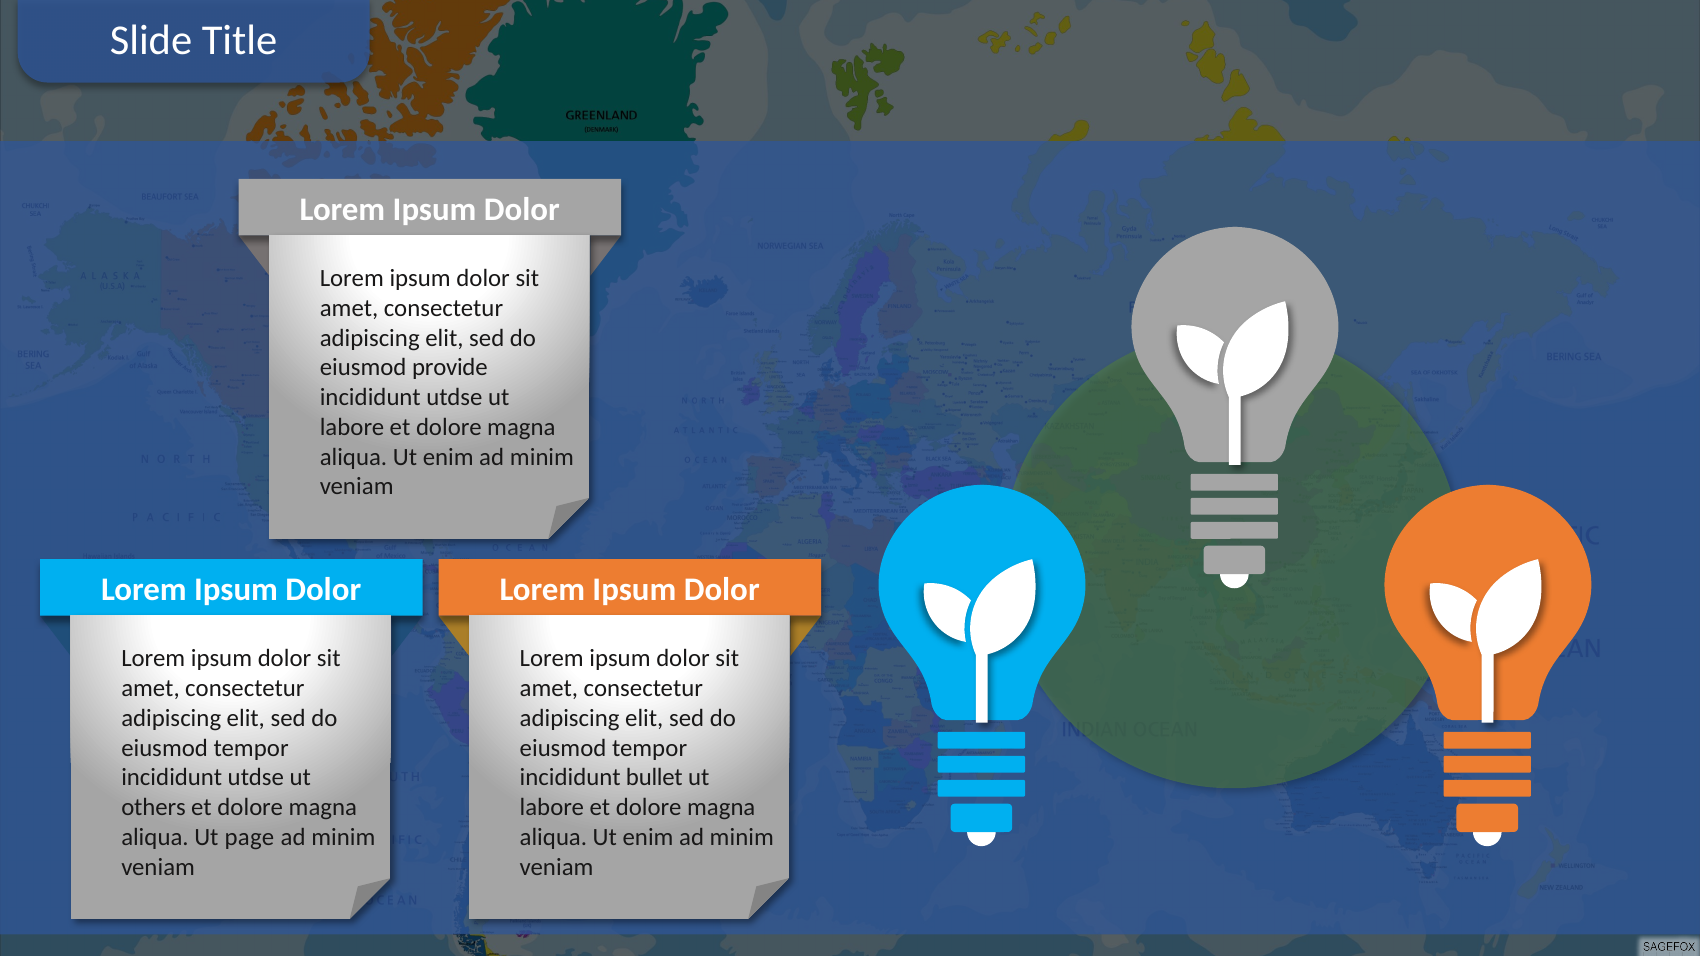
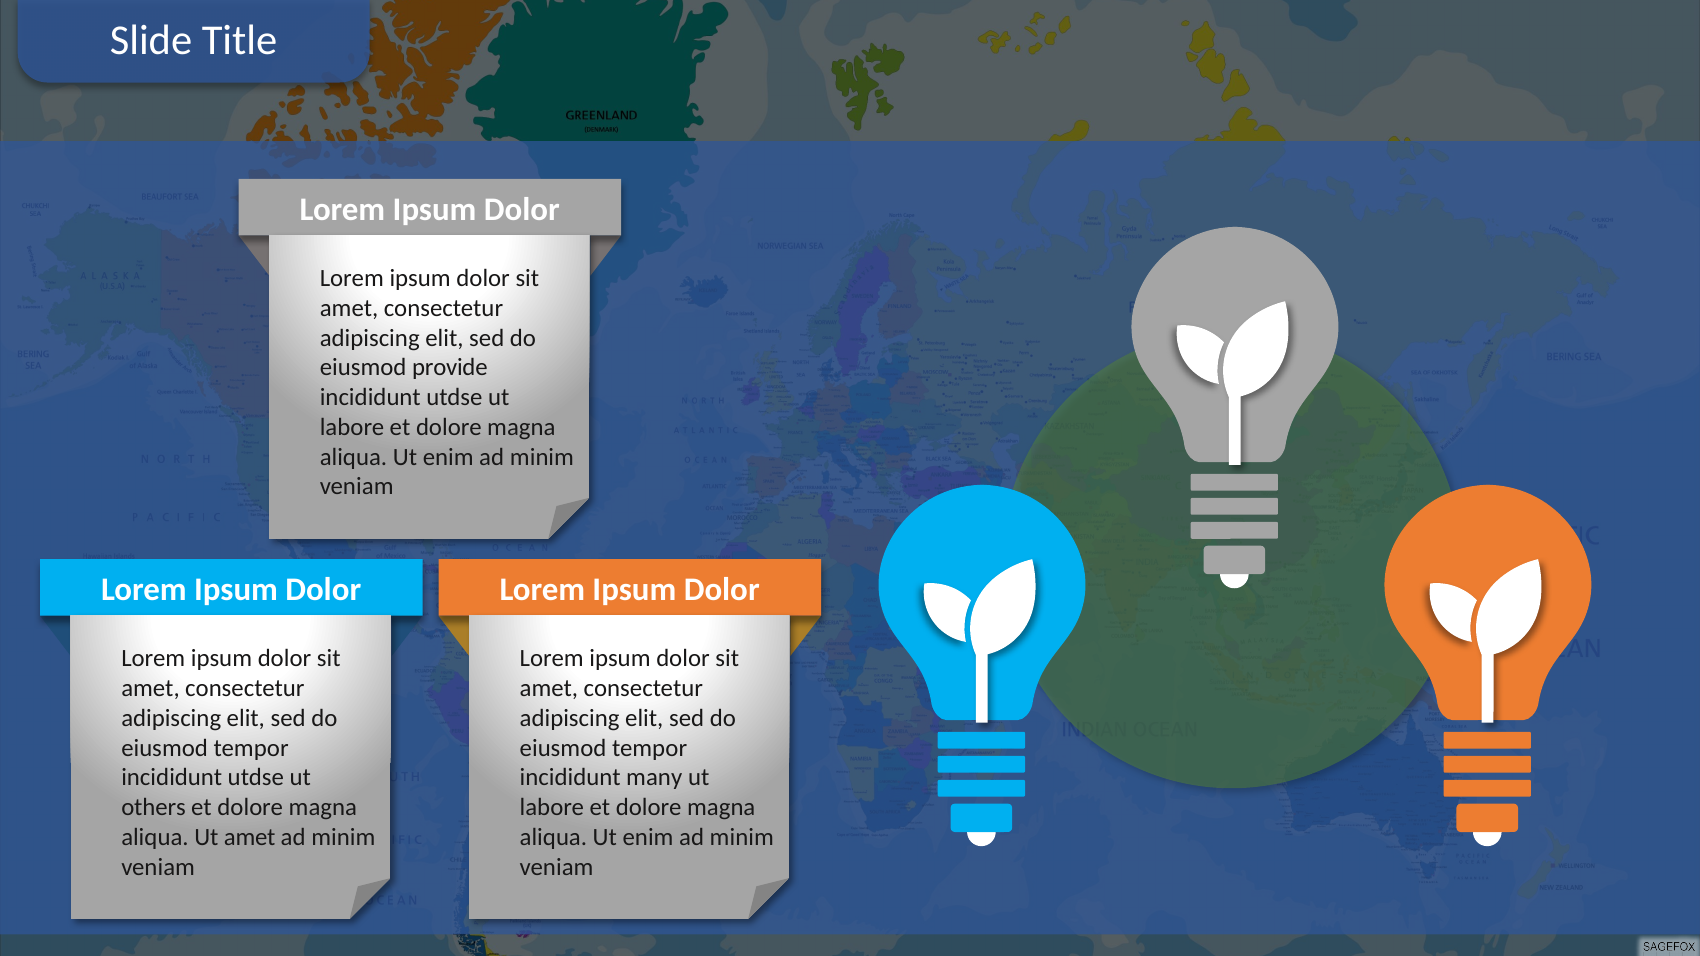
bullet: bullet -> many (654, 778)
Ut page: page -> amet (250, 838)
